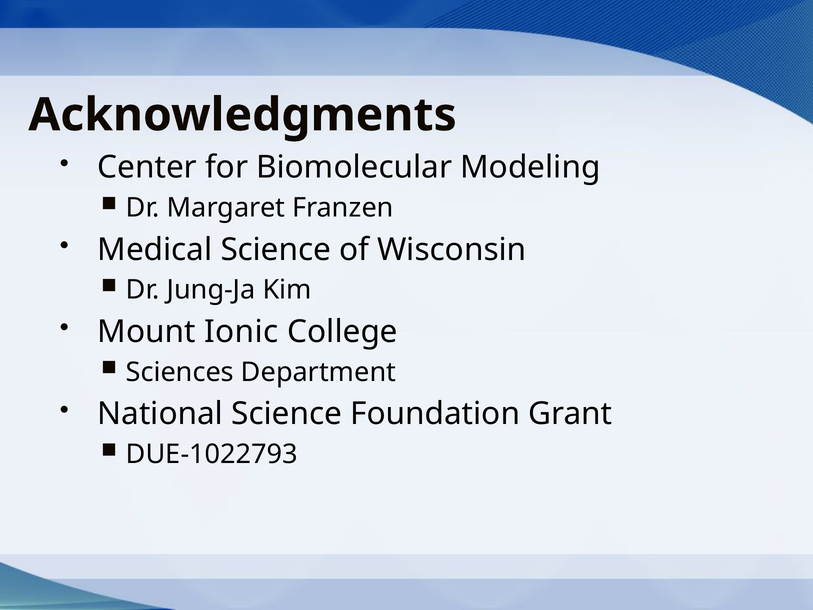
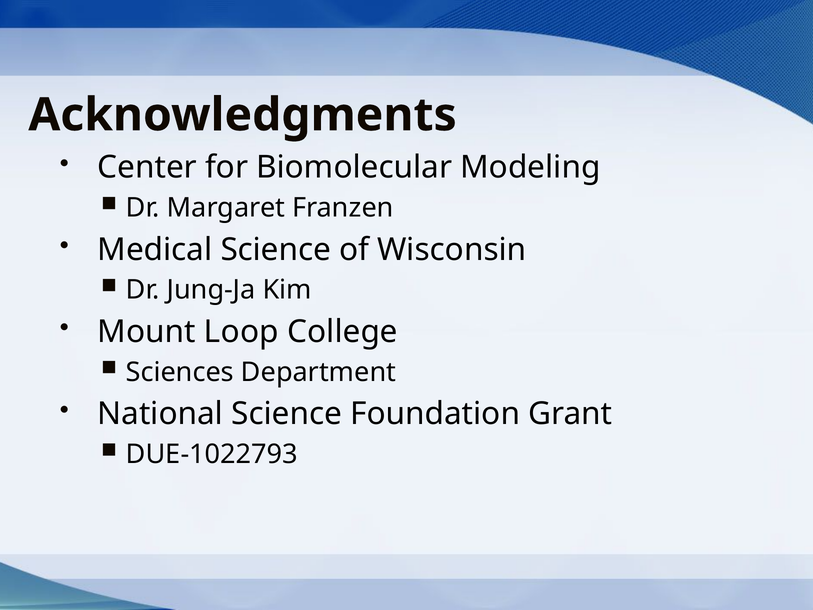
Ionic: Ionic -> Loop (241, 332)
